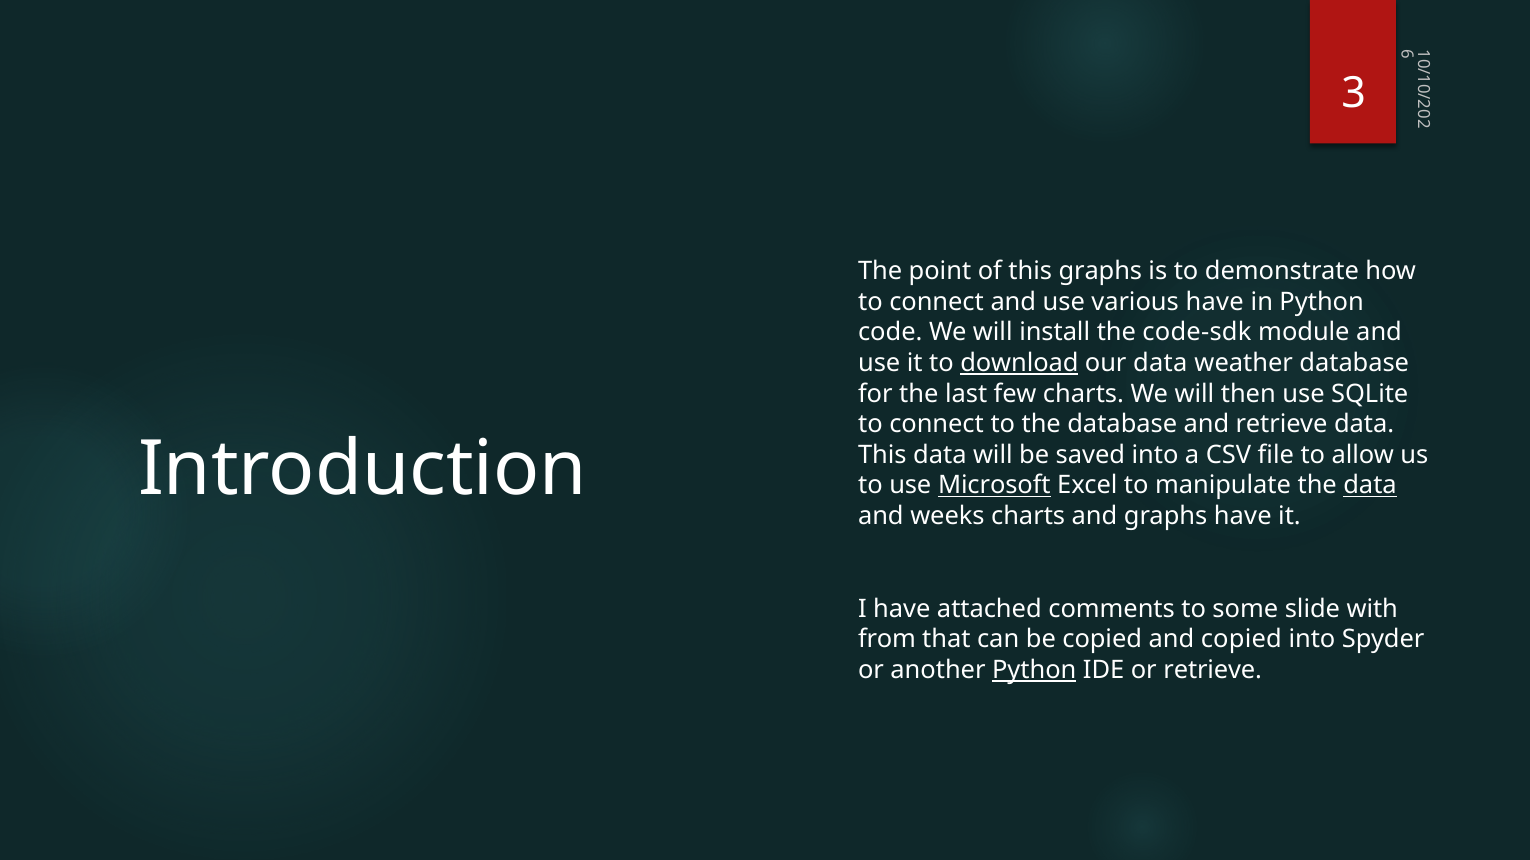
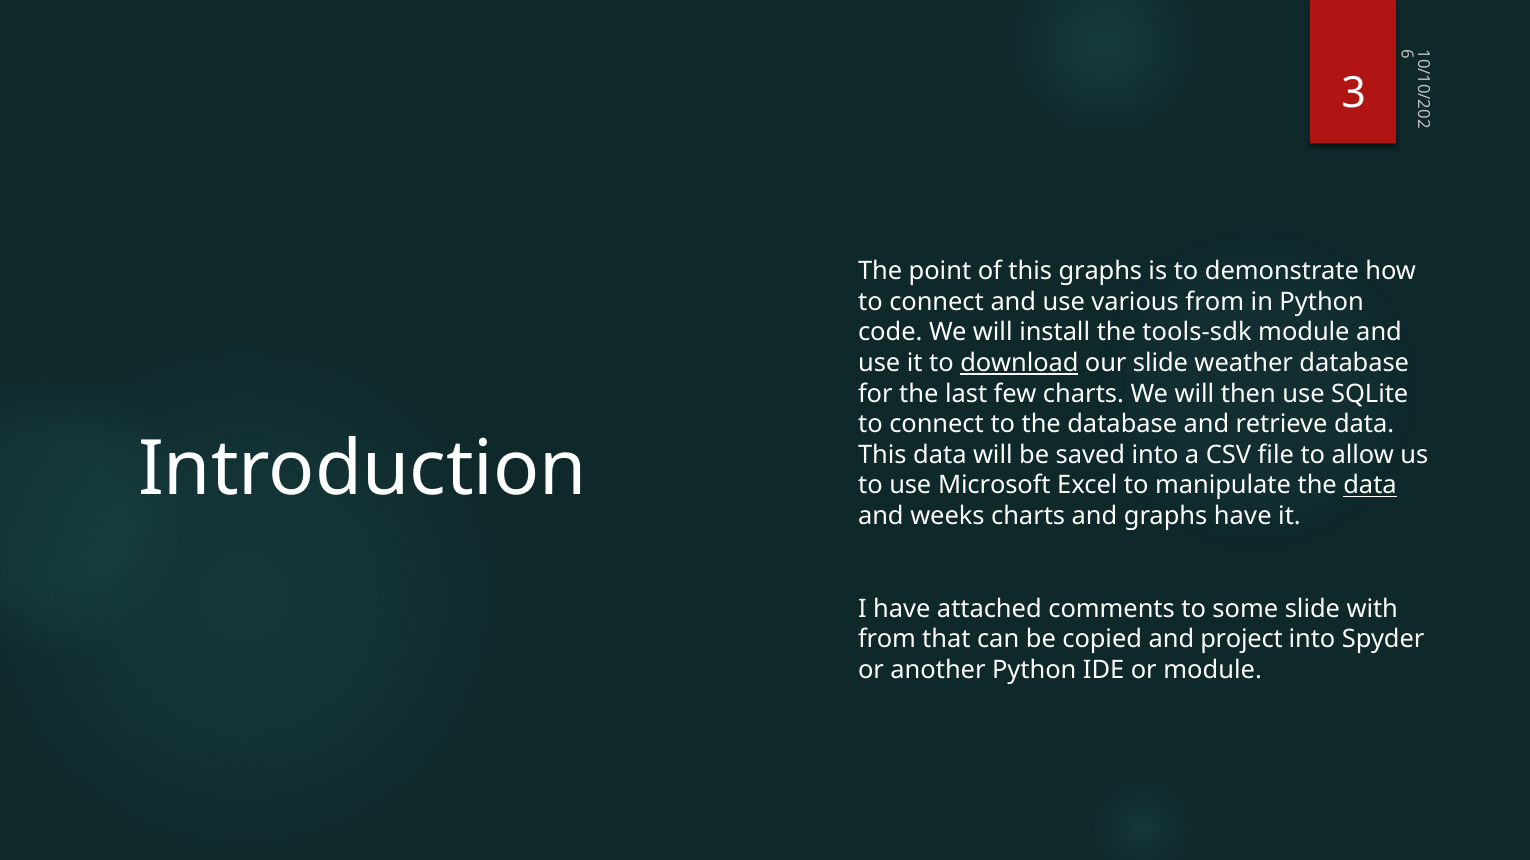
various have: have -> from (1215, 302)
code-sdk: code-sdk -> tools-sdk (1197, 333)
our data: data -> slide (1161, 363)
Microsoft underline: present -> none (994, 486)
and copied: copied -> project (1242, 640)
Python underline: present -> none (1034, 671)
or retrieve: retrieve -> module (1213, 671)
